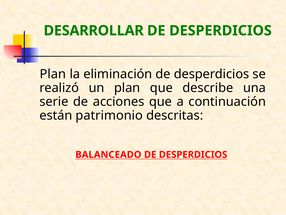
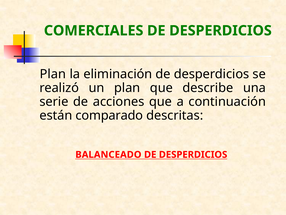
DESARROLLAR: DESARROLLAR -> COMERCIALES (94, 31)
patrimonio: patrimonio -> comparado (109, 115)
